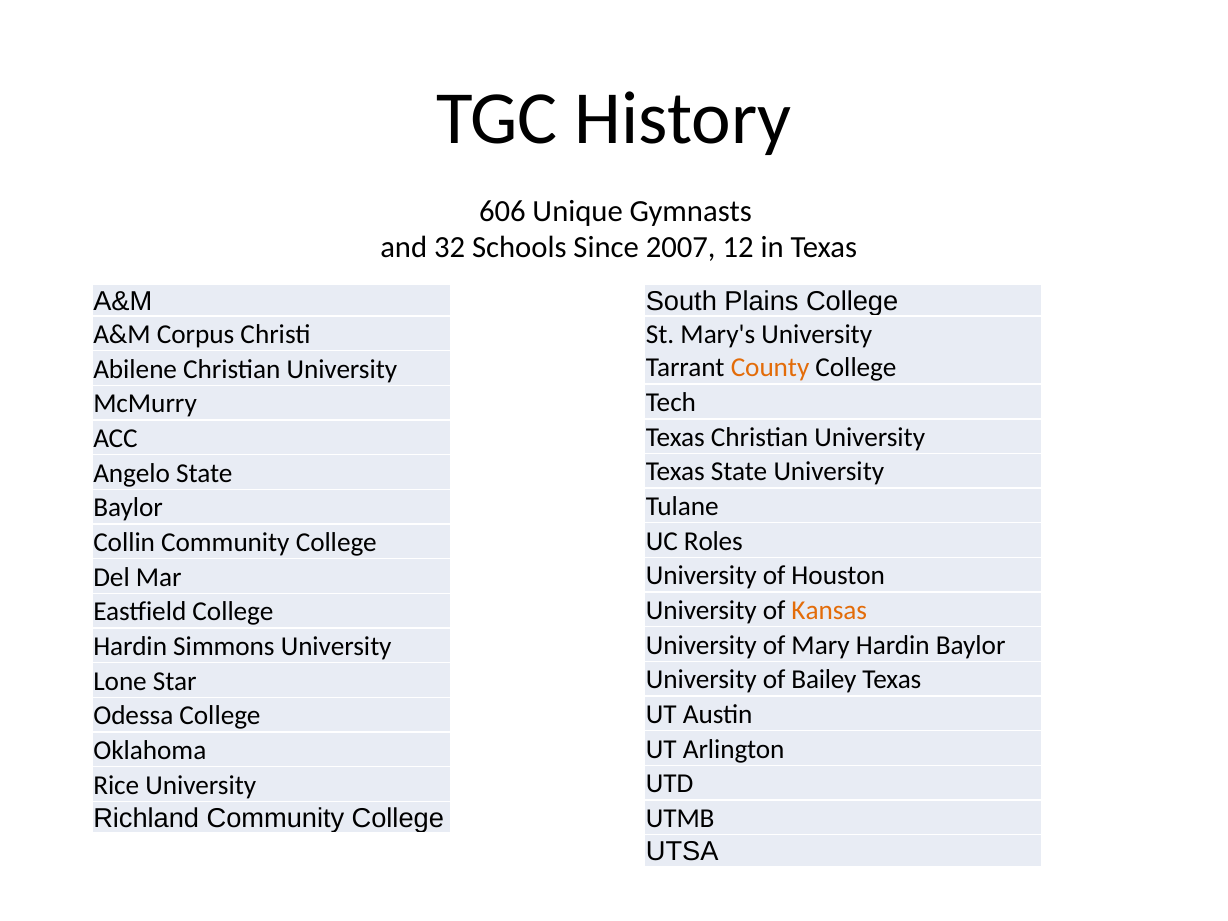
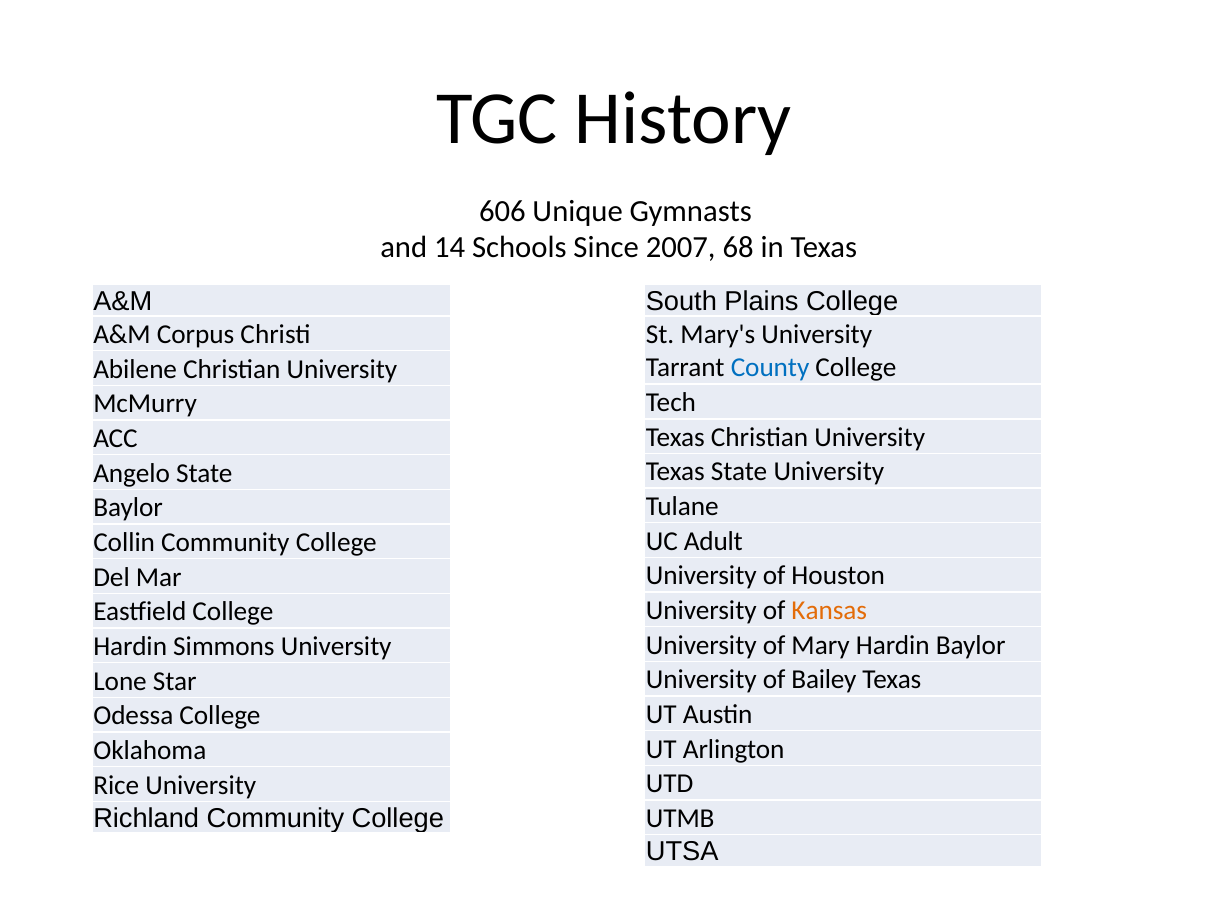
32: 32 -> 14 (450, 248)
12: 12 -> 68 (738, 248)
County colour: orange -> blue (770, 368)
Roles: Roles -> Adult (713, 541)
